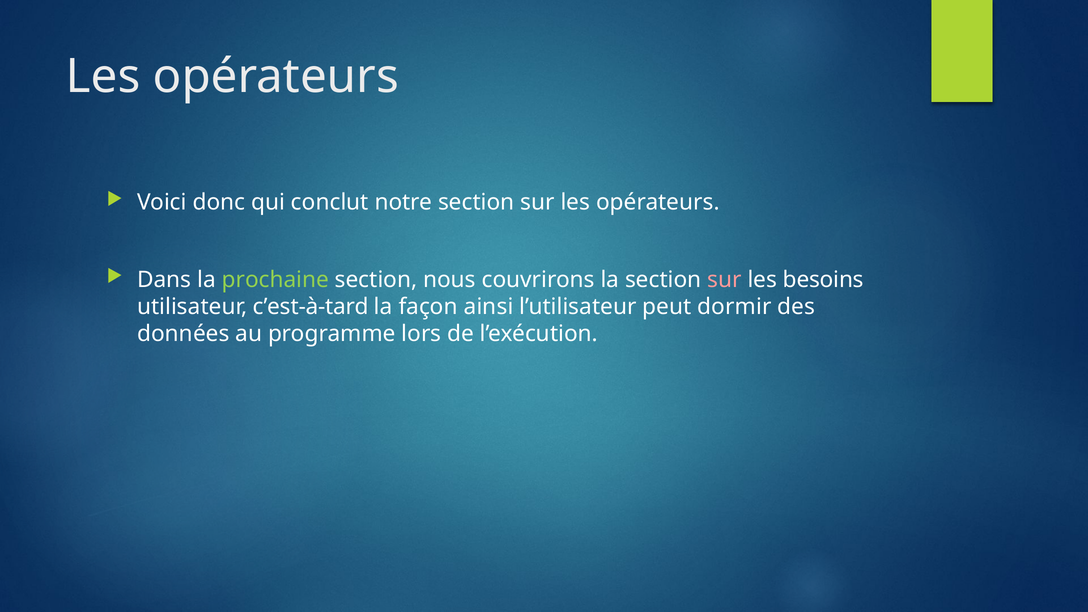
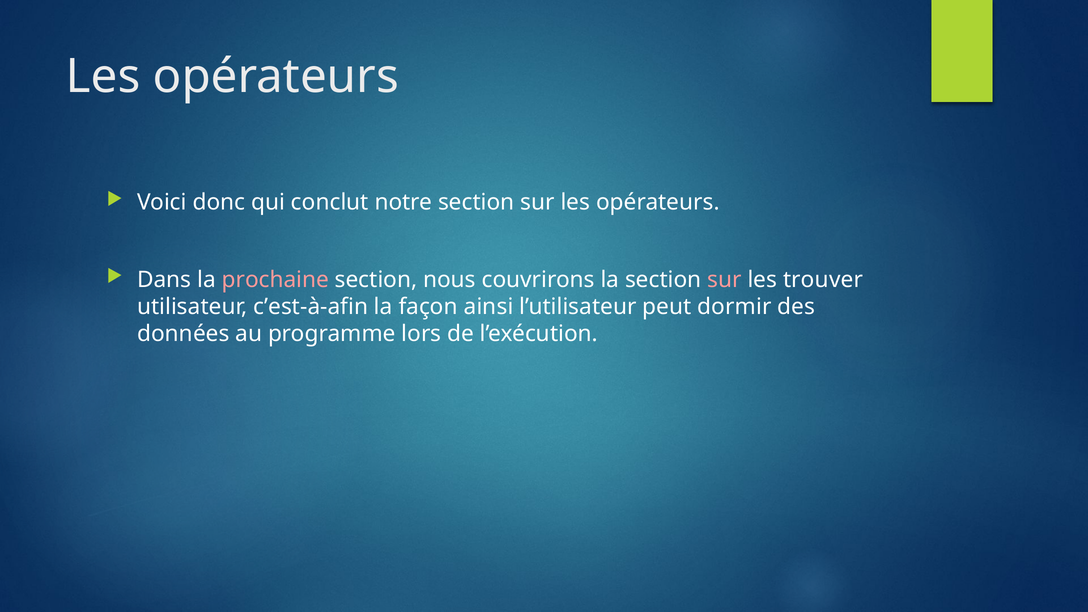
prochaine colour: light green -> pink (275, 280)
besoins: besoins -> trouver (823, 280)
c’est-à-tard: c’est-à-tard -> c’est-à-afin (311, 307)
